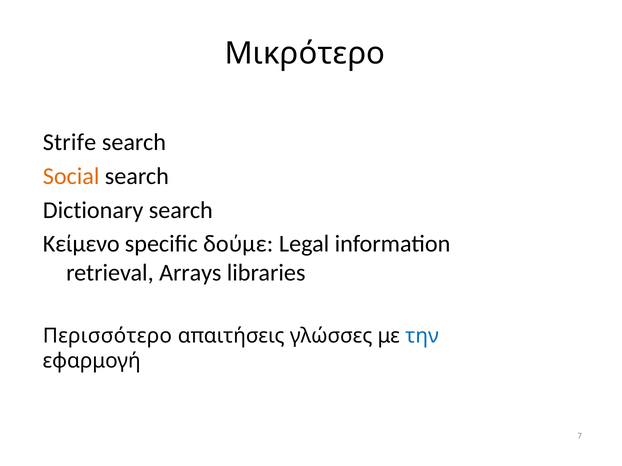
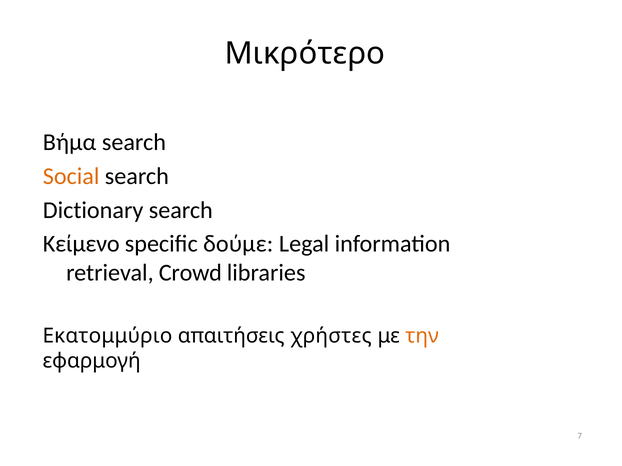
Strife: Strife -> Βήμα (70, 143)
Arrays: Arrays -> Crowd (190, 273)
Περισσότερο: Περισσότερο -> Εκατομμύριο (107, 336)
γλώσσες: γλώσσες -> χρήστες (331, 336)
την colour: blue -> orange (422, 336)
